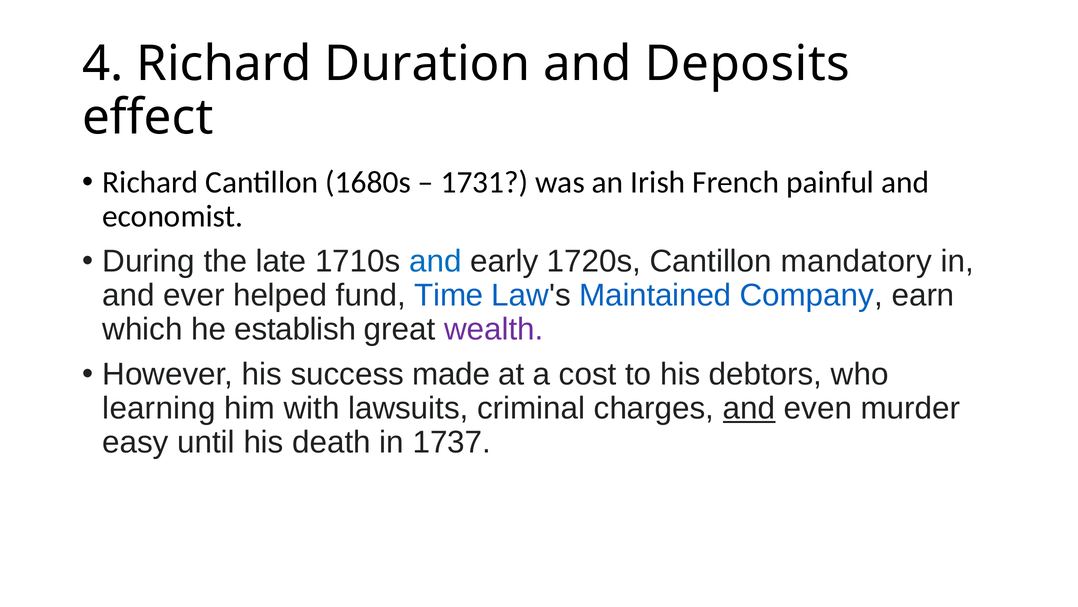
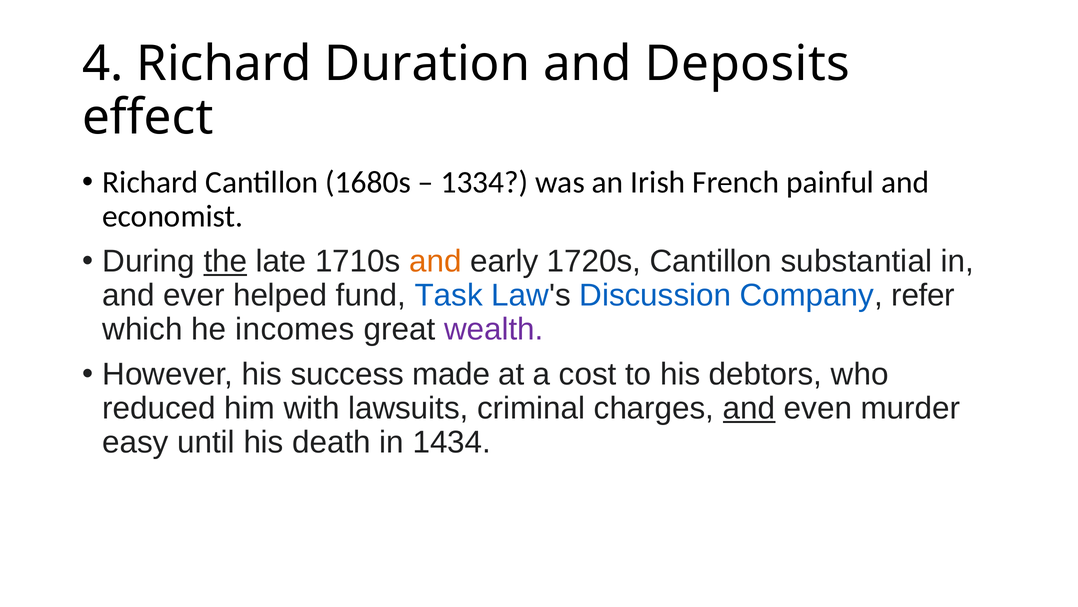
1731: 1731 -> 1334 (484, 182)
the underline: none -> present (225, 261)
and colour: blue -> orange (435, 261)
mandatory: mandatory -> substantial (856, 261)
Time: Time -> Task (449, 295)
Maintained: Maintained -> Discussion (655, 295)
earn: earn -> refer (923, 295)
establish: establish -> incomes (295, 329)
learning: learning -> reduced (159, 408)
1737: 1737 -> 1434 (452, 442)
